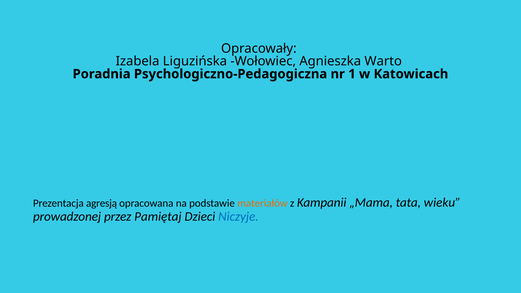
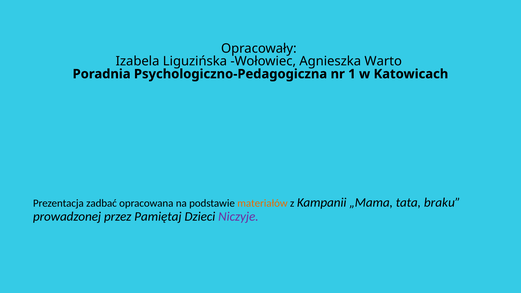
agresją: agresją -> zadbać (102, 203)
wieku: wieku -> braku (442, 202)
Niczyje colour: blue -> purple (238, 216)
